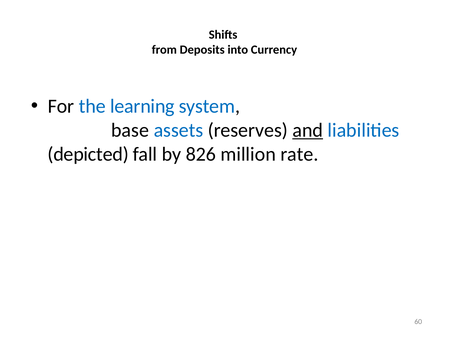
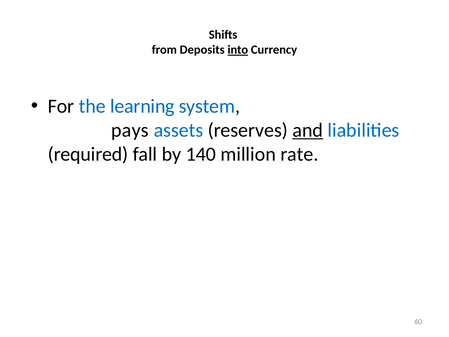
into underline: none -> present (238, 50)
base: base -> pays (130, 130)
depicted: depicted -> required (88, 154)
826: 826 -> 140 (201, 154)
